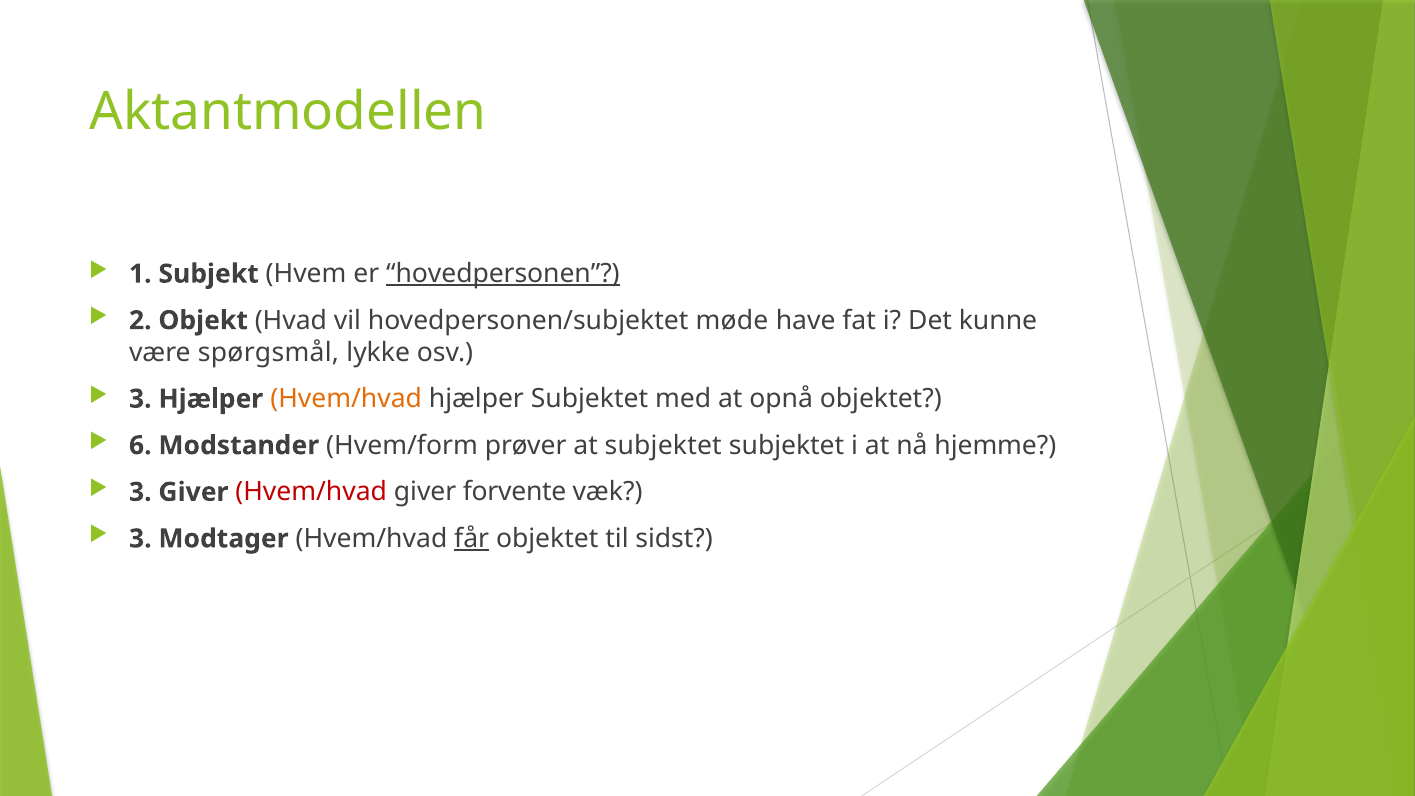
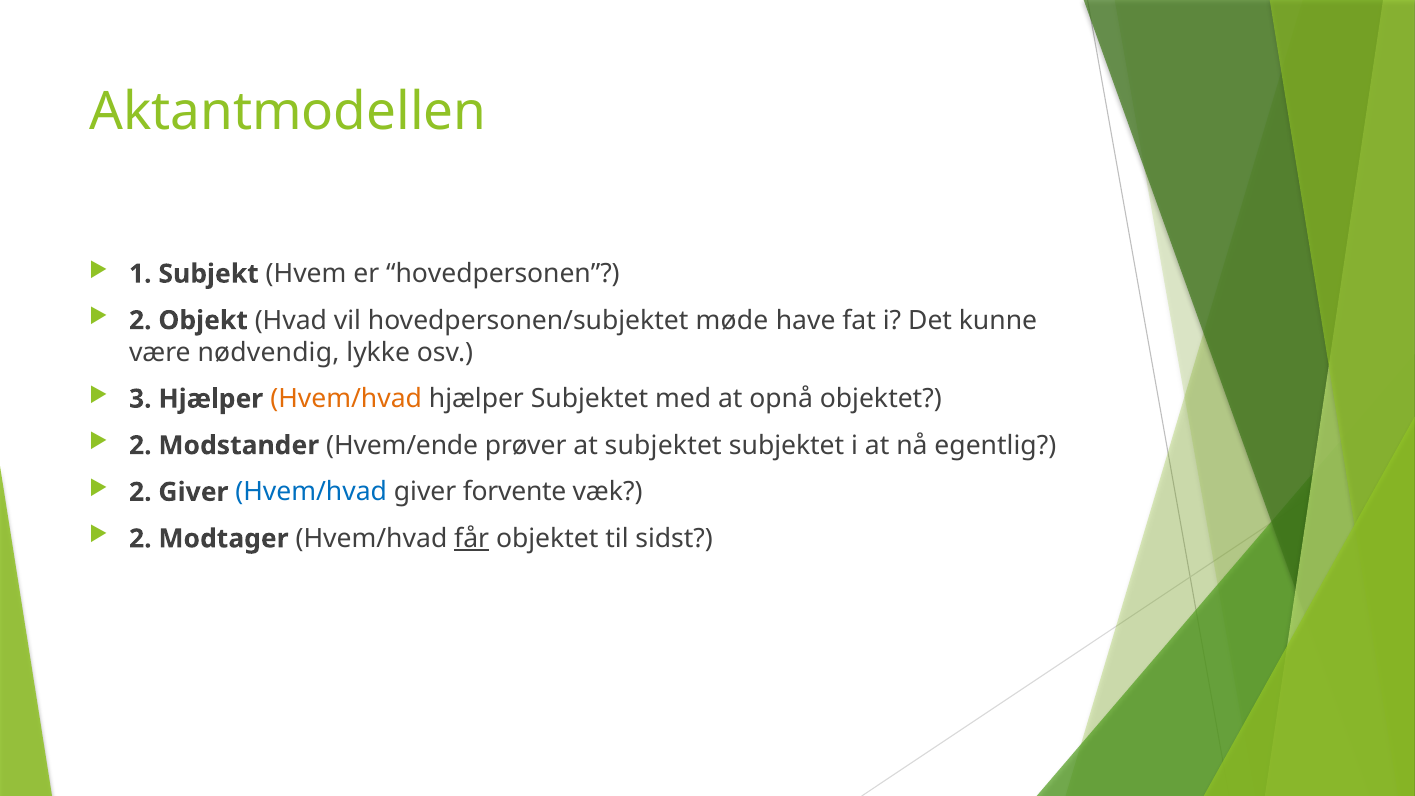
hovedpersonen underline: present -> none (503, 274)
spørgsmål: spørgsmål -> nødvendig (268, 352)
6: 6 -> 2 (140, 445)
Hvem/form: Hvem/form -> Hvem/ende (402, 445)
hjemme: hjemme -> egentlig (995, 445)
3: 3 -> 2 (140, 492)
Hvem/hvad colour: red -> blue (311, 492)
3: 3 -> 2 (140, 539)
